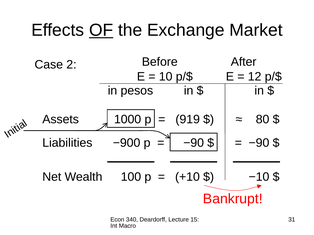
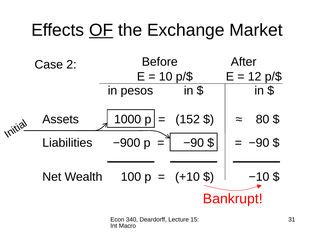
919: 919 -> 152 (188, 120)
